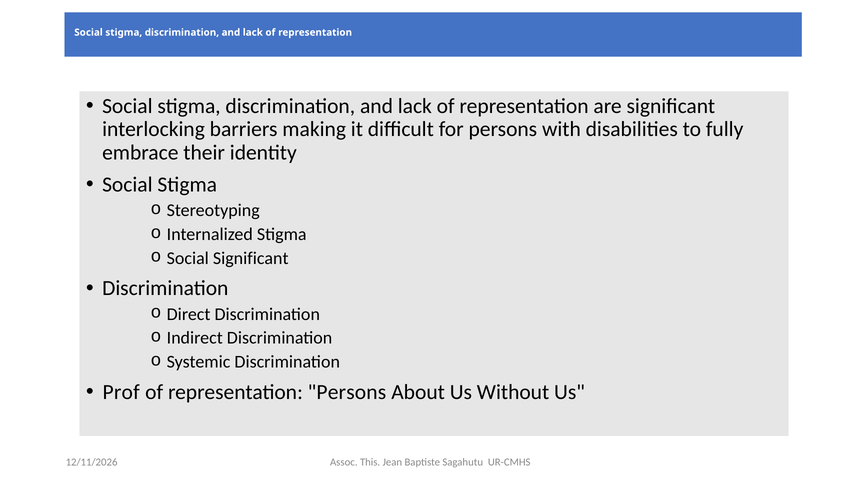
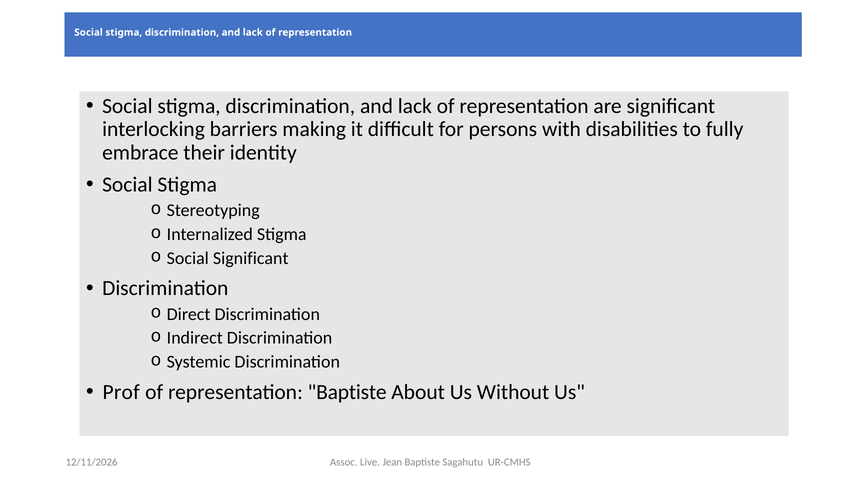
representation Persons: Persons -> Baptiste (347, 392)
This: This -> Live (370, 462)
